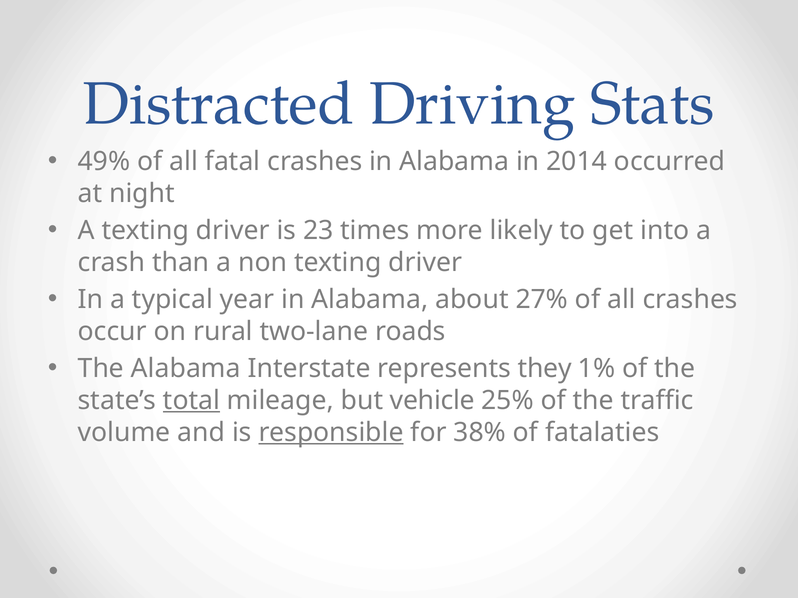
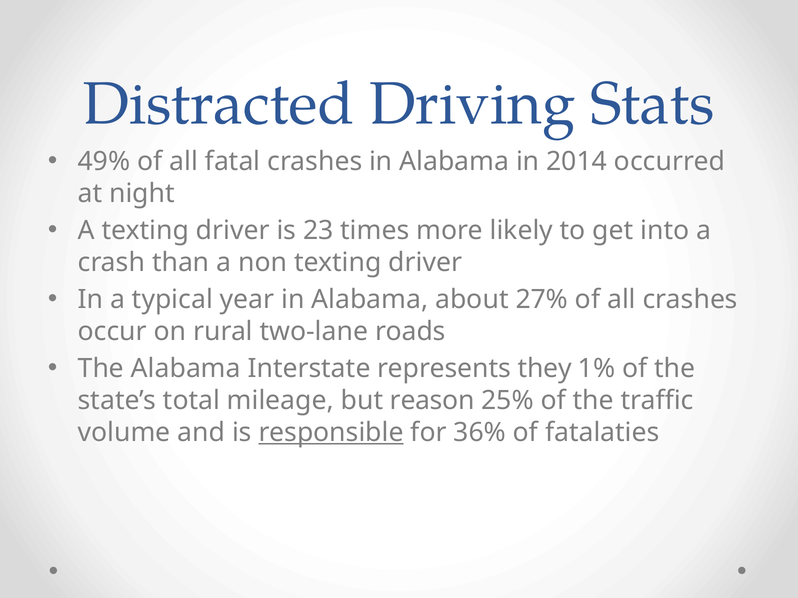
total underline: present -> none (191, 401)
vehicle: vehicle -> reason (432, 401)
38%: 38% -> 36% (480, 433)
